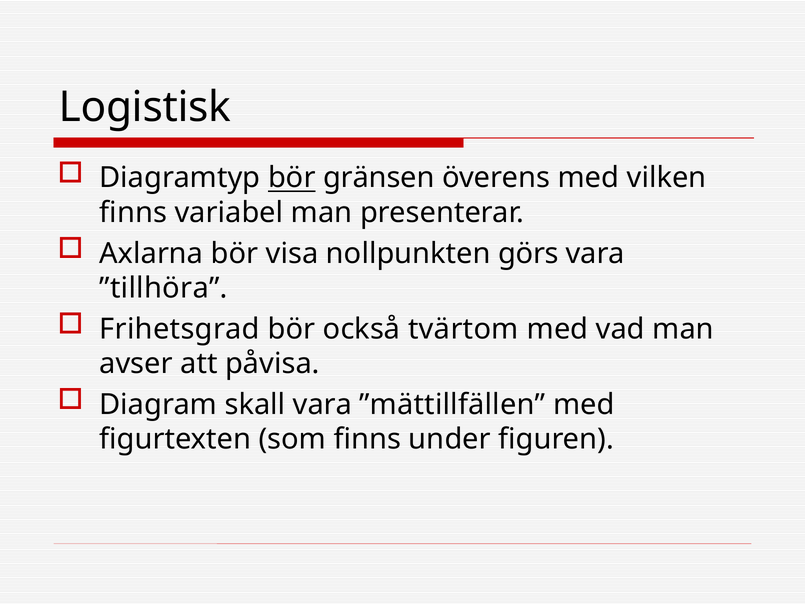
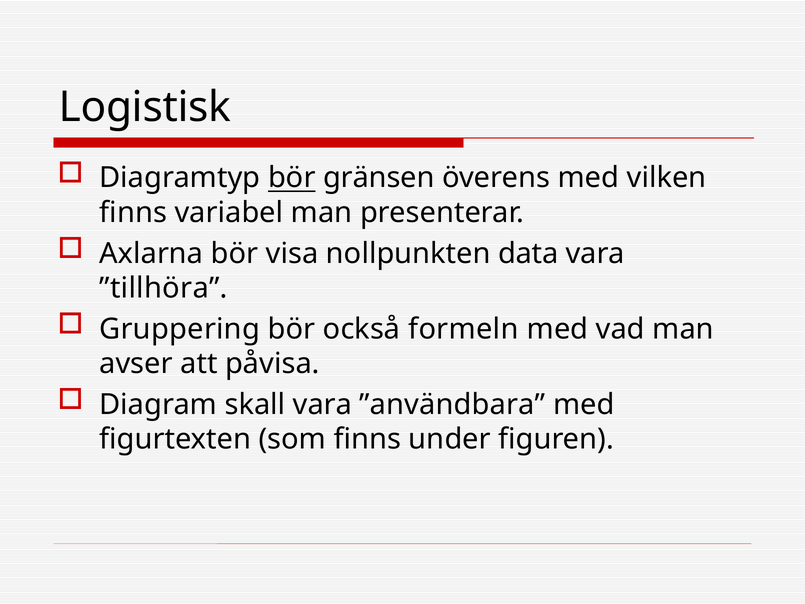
görs: görs -> data (528, 253)
Frihetsgrad: Frihetsgrad -> Gruppering (180, 329)
tvärtom: tvärtom -> formeln (463, 329)
”mättillfällen: ”mättillfällen -> ”användbara (452, 404)
